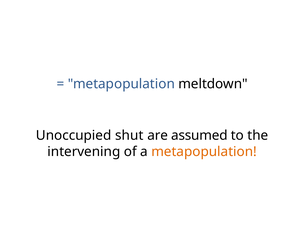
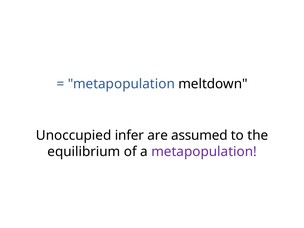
shut: shut -> infer (129, 136)
intervening: intervening -> equilibrium (84, 152)
metapopulation colour: orange -> purple (204, 152)
